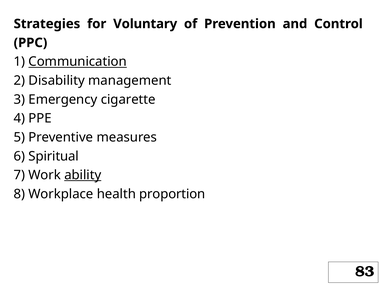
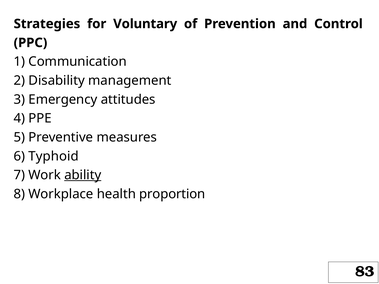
Communication underline: present -> none (78, 62)
cigarette: cigarette -> attitudes (128, 100)
Spiritual: Spiritual -> Typhoid (54, 156)
